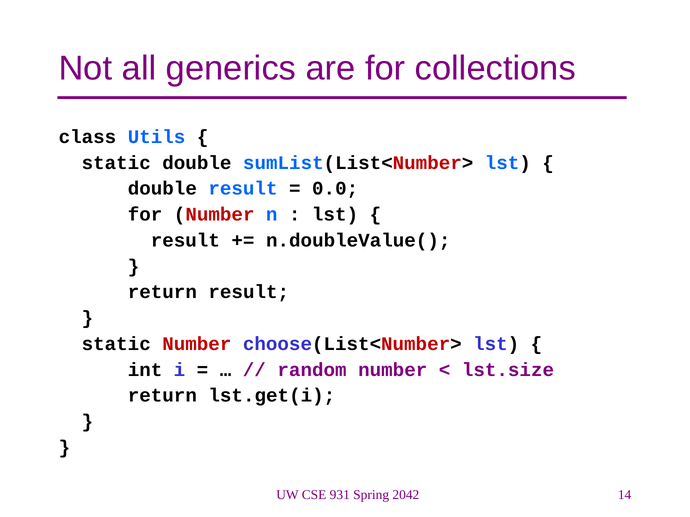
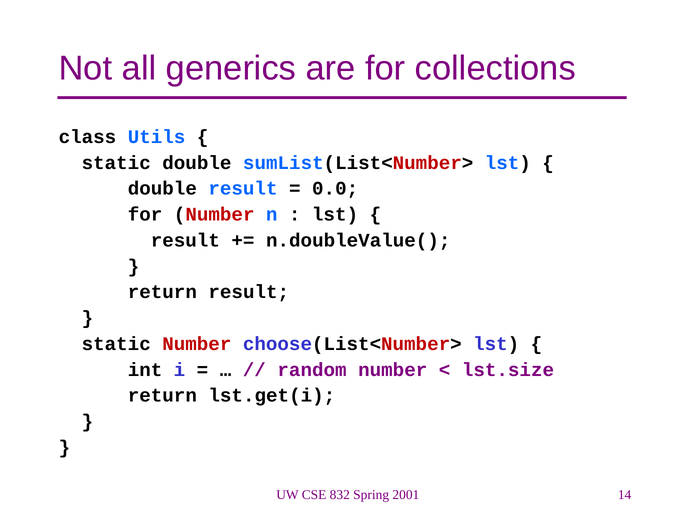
931: 931 -> 832 (340, 495)
2042: 2042 -> 2001 (406, 495)
